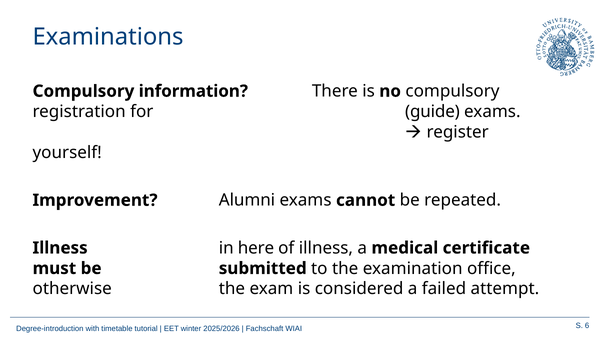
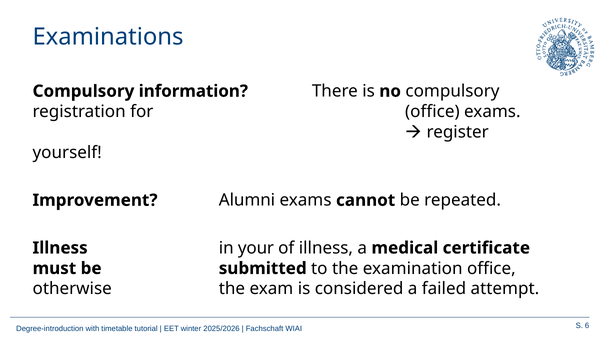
for guide: guide -> office (432, 112)
here: here -> your (256, 248)
